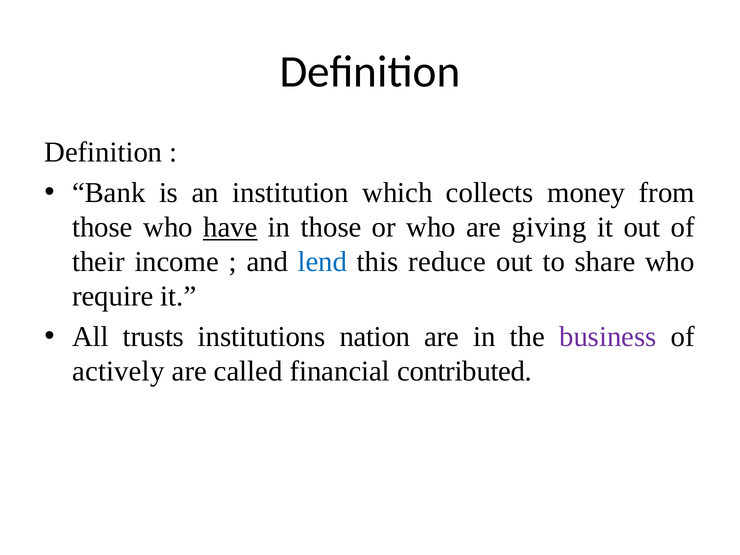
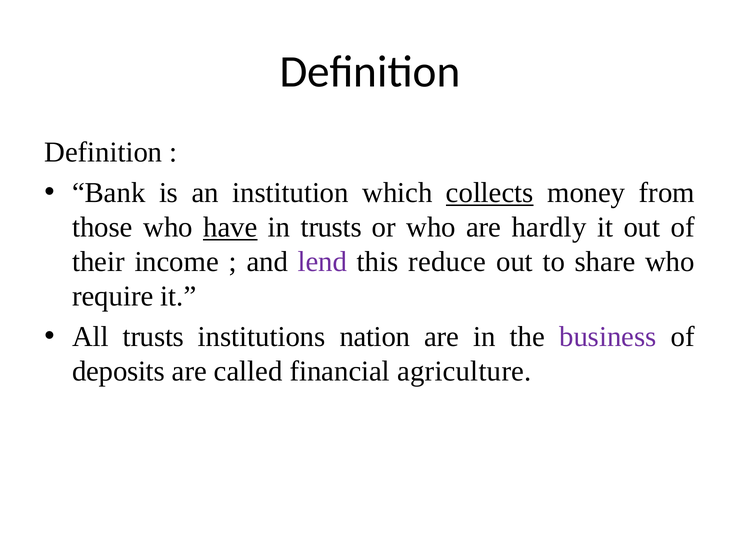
collects underline: none -> present (490, 193)
in those: those -> trusts (331, 227)
giving: giving -> hardly (549, 227)
lend colour: blue -> purple (322, 262)
actively: actively -> deposits (119, 371)
contributed: contributed -> agriculture (464, 371)
